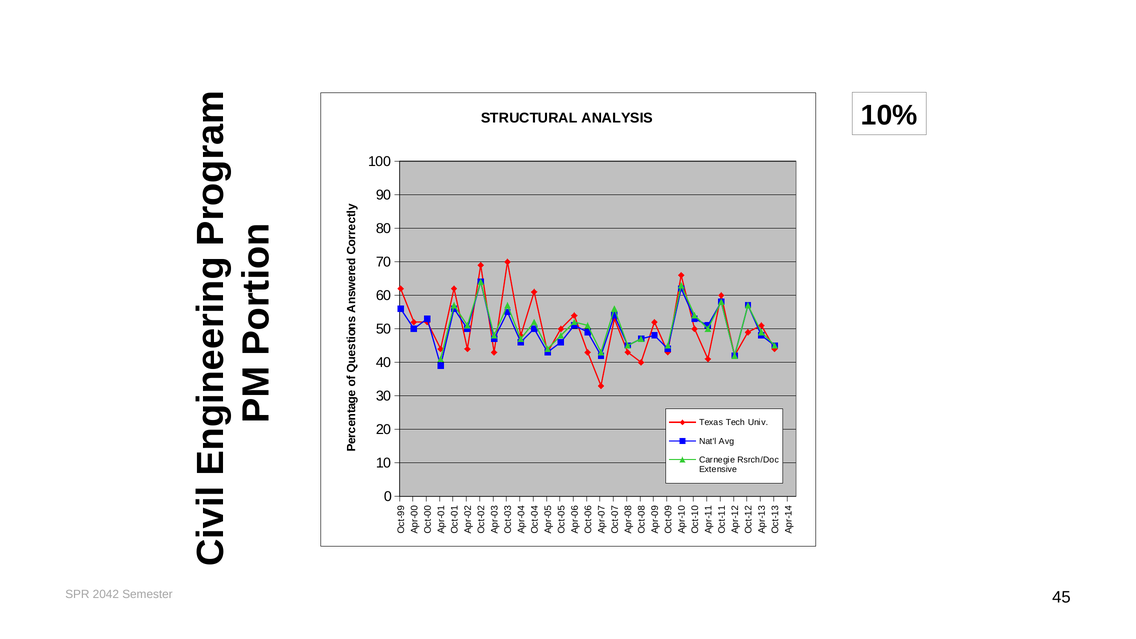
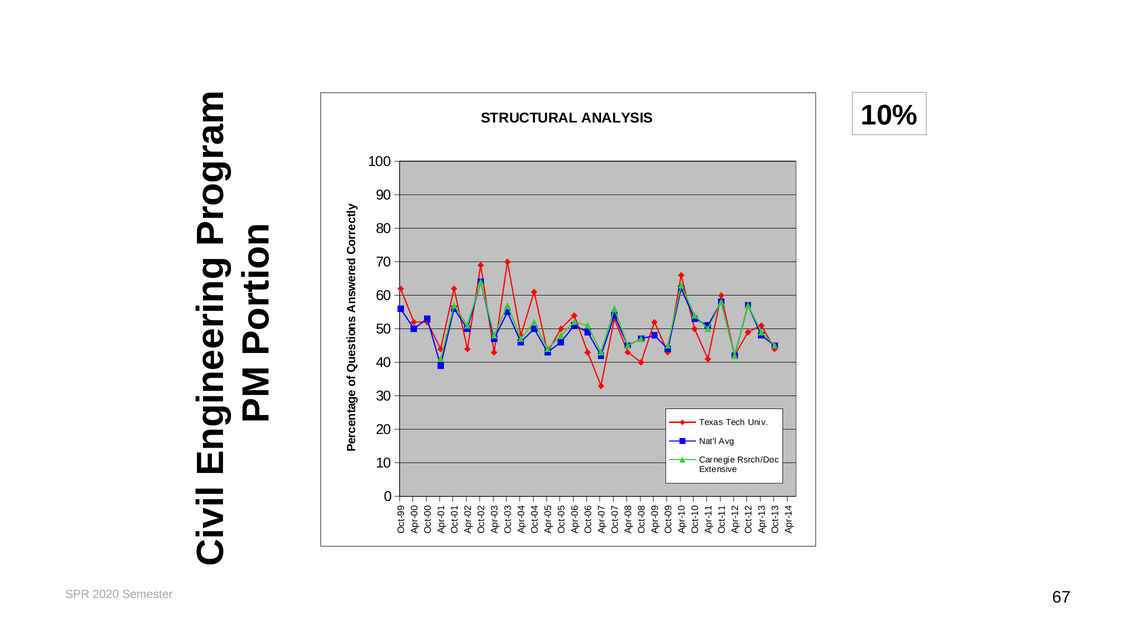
2042: 2042 -> 2020 (106, 594)
45: 45 -> 67 (1061, 597)
